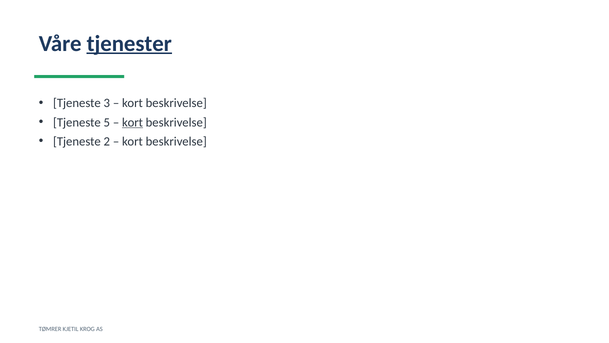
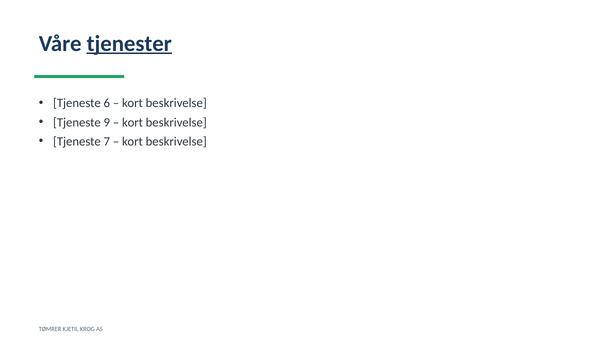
3: 3 -> 6 (107, 103)
5: 5 -> 9 (107, 122)
kort underline: present -> none (132, 122)
2: 2 -> 7 (107, 141)
